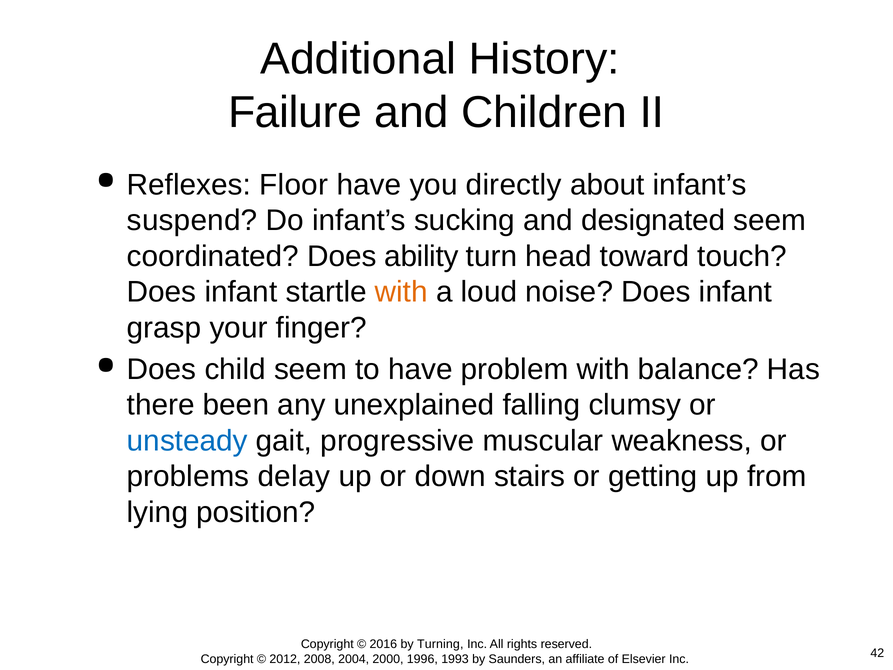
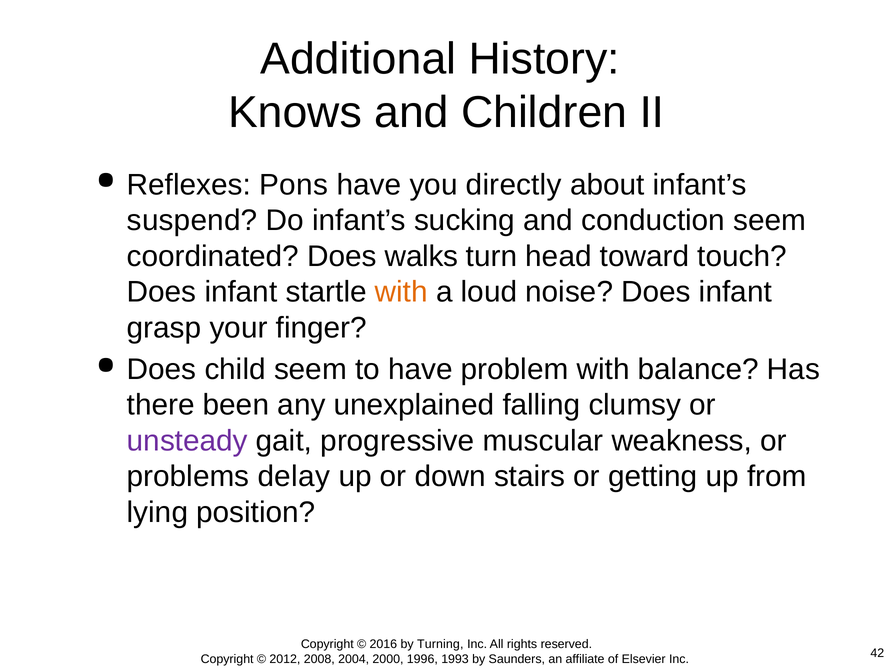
Failure: Failure -> Knows (295, 113)
Floor: Floor -> Pons (294, 185)
designated: designated -> conduction (653, 220)
ability: ability -> walks (421, 256)
unsteady colour: blue -> purple (187, 441)
